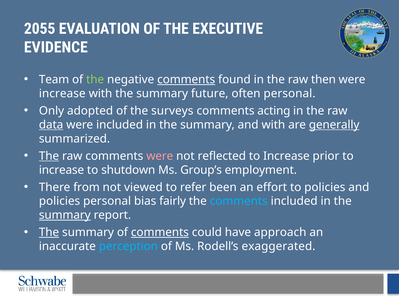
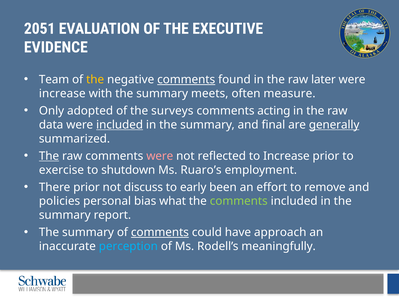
2055: 2055 -> 2051 (40, 29)
the colour: light green -> yellow (95, 80)
then: then -> later (323, 80)
future: future -> meets (210, 94)
often personal: personal -> measure (290, 94)
data underline: present -> none (51, 125)
included underline: none -> present (120, 125)
and with: with -> final (273, 125)
increase: increase -> exercise (61, 170)
Group’s: Group’s -> Ruaro’s (201, 170)
There from: from -> prior (86, 187)
viewed: viewed -> discuss (143, 187)
refer: refer -> early (193, 187)
to policies: policies -> remove (325, 187)
fairly: fairly -> what (173, 201)
comments colour: light blue -> light green (239, 201)
summary underline: present -> none (65, 215)
The underline: present -> none (49, 233)
exaggerated: exaggerated -> meaningfully (279, 247)
